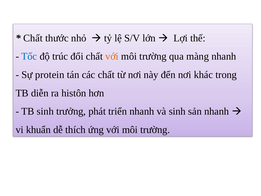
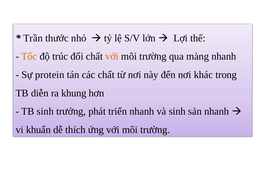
Chất: Chất -> Trần (33, 38)
Tốc colour: blue -> orange (29, 56)
histôn: histôn -> khung (74, 93)
